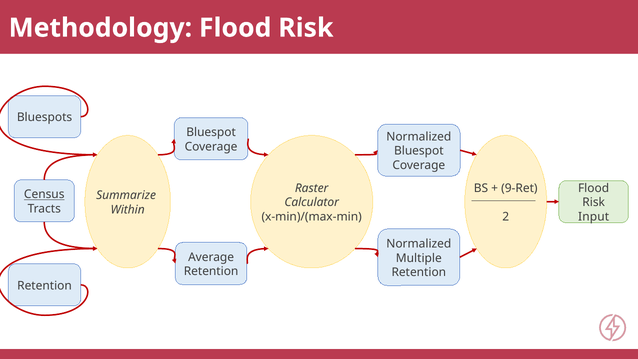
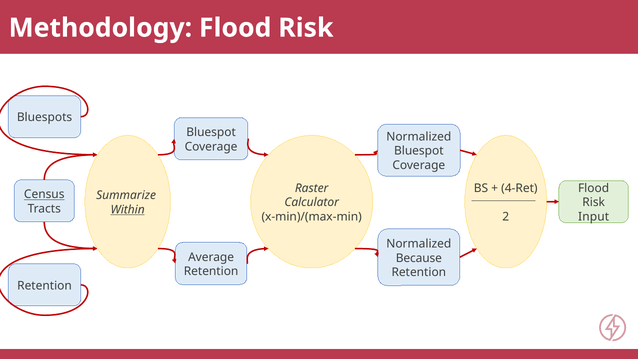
9-Ret: 9-Ret -> 4-Ret (519, 188)
Within underline: none -> present (128, 210)
Multiple: Multiple -> Because (419, 258)
